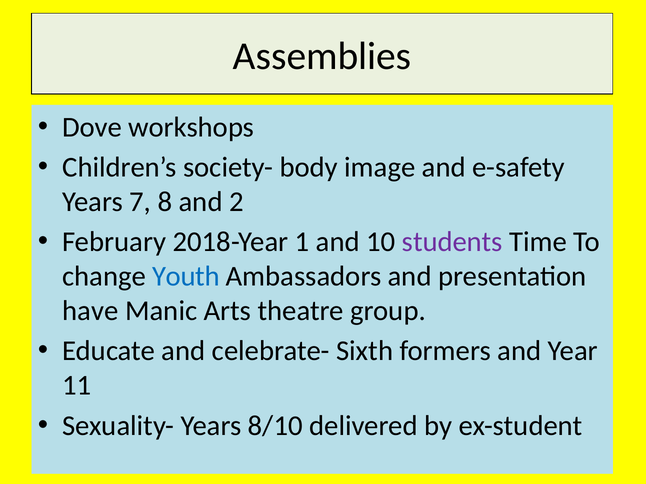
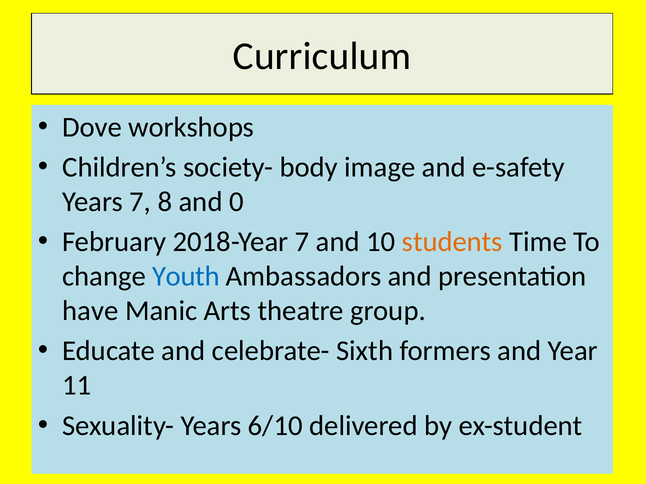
Assemblies: Assemblies -> Curriculum (322, 56)
2: 2 -> 0 (236, 202)
2018-Year 1: 1 -> 7 (302, 242)
students colour: purple -> orange (452, 242)
8/10: 8/10 -> 6/10 (275, 426)
